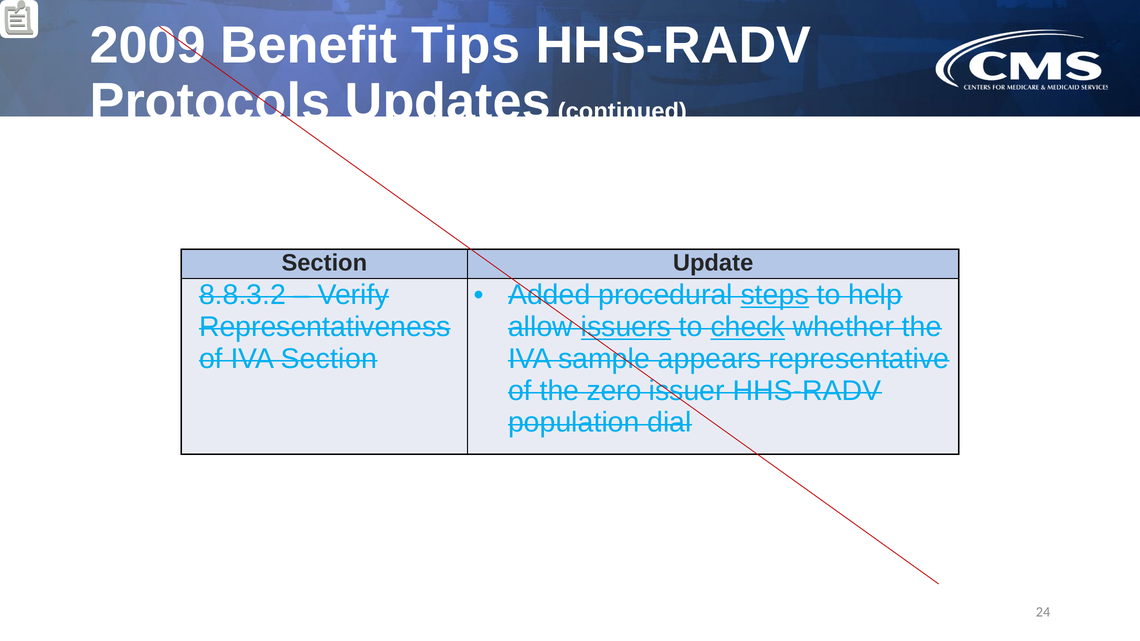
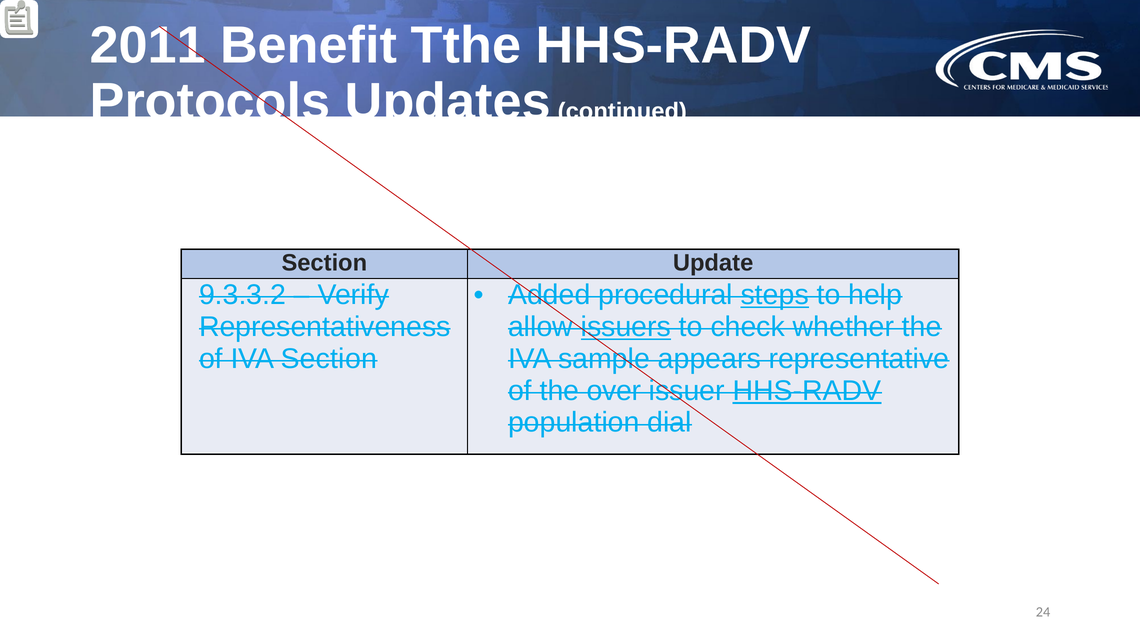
2009: 2009 -> 2011 (148, 46)
Tips: Tips -> Tthe (466, 46)
8.8.3.2: 8.8.3.2 -> 9.3.3.2 (243, 295)
check underline: present -> none (748, 327)
zero: zero -> over (614, 391)
HHS-RADV underline: none -> present (807, 391)
